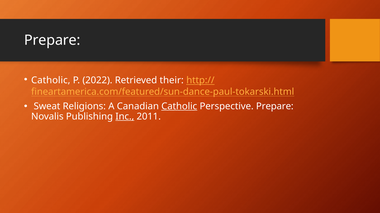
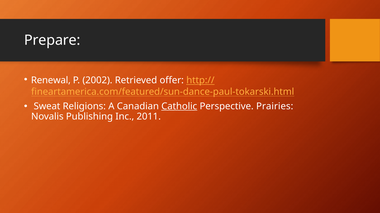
Catholic: Catholic -> Renewal (51, 80)
2022: 2022 -> 2002 (97, 80)
their: their -> offer (172, 80)
Perspective Prepare: Prepare -> Prairies (275, 107)
Inc underline: present -> none (125, 117)
